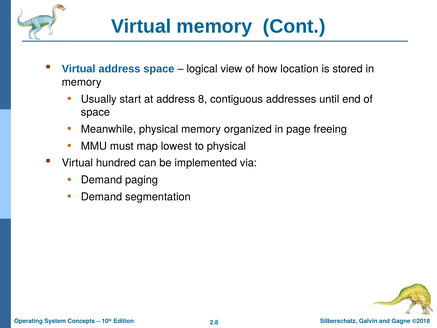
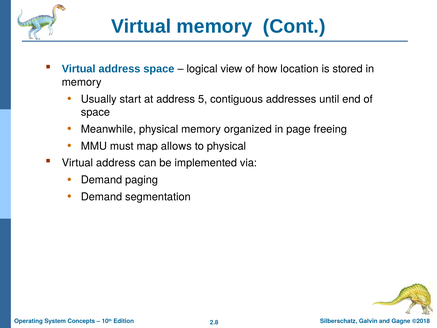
8: 8 -> 5 (203, 99)
lowest: lowest -> allows (176, 146)
hundred: hundred -> address (116, 163)
